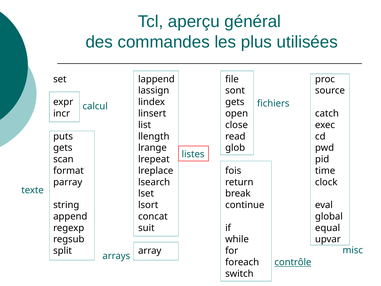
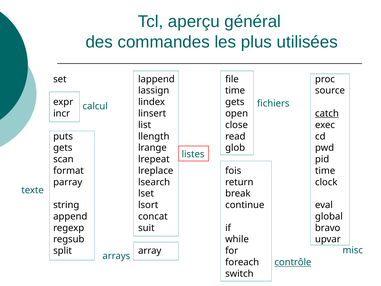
sont: sont -> time (235, 91)
catch underline: none -> present (327, 113)
equal: equal -> bravo (328, 228)
